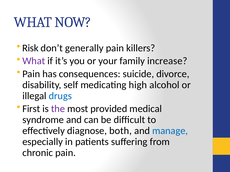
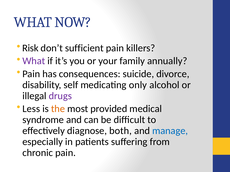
generally: generally -> sufficient (84, 48)
increase: increase -> annually (167, 61)
high: high -> only (138, 85)
drugs colour: blue -> purple (60, 96)
First: First -> Less (31, 109)
the colour: purple -> orange (58, 109)
